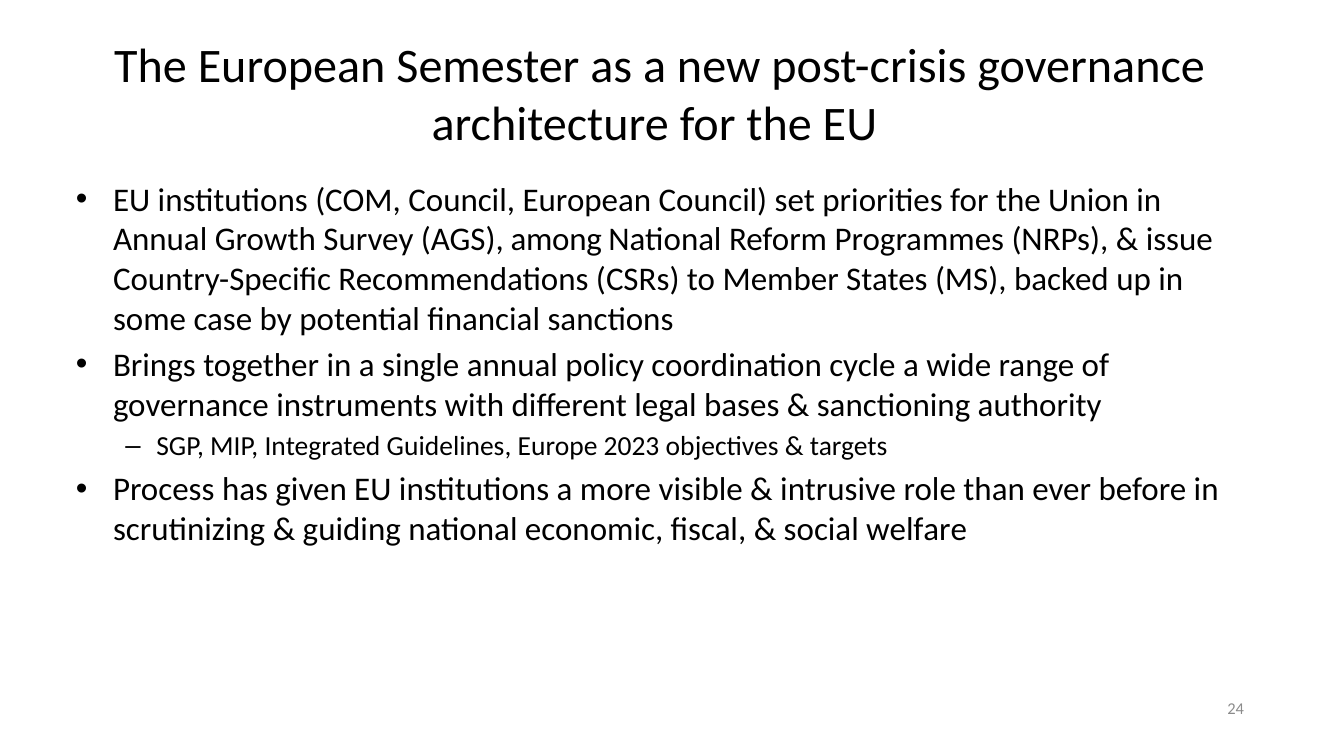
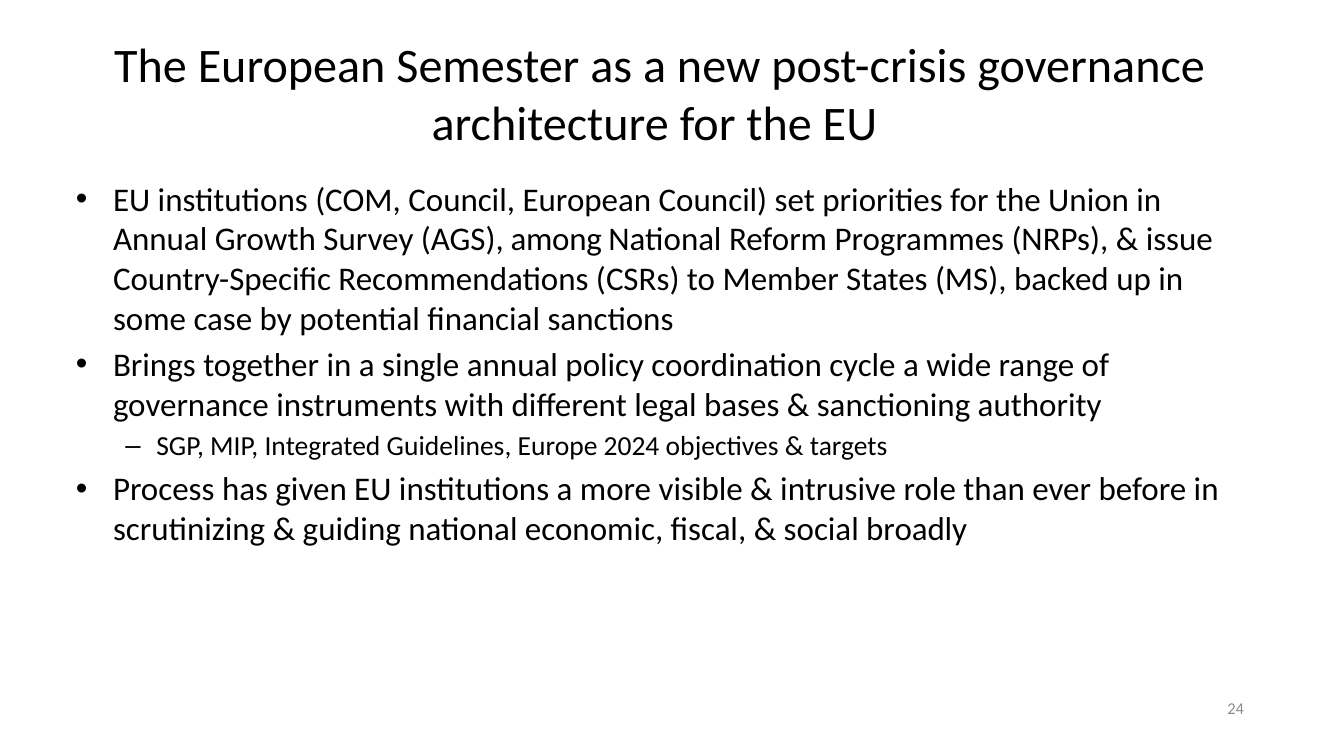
2023: 2023 -> 2024 (631, 446)
welfare: welfare -> broadly (917, 529)
